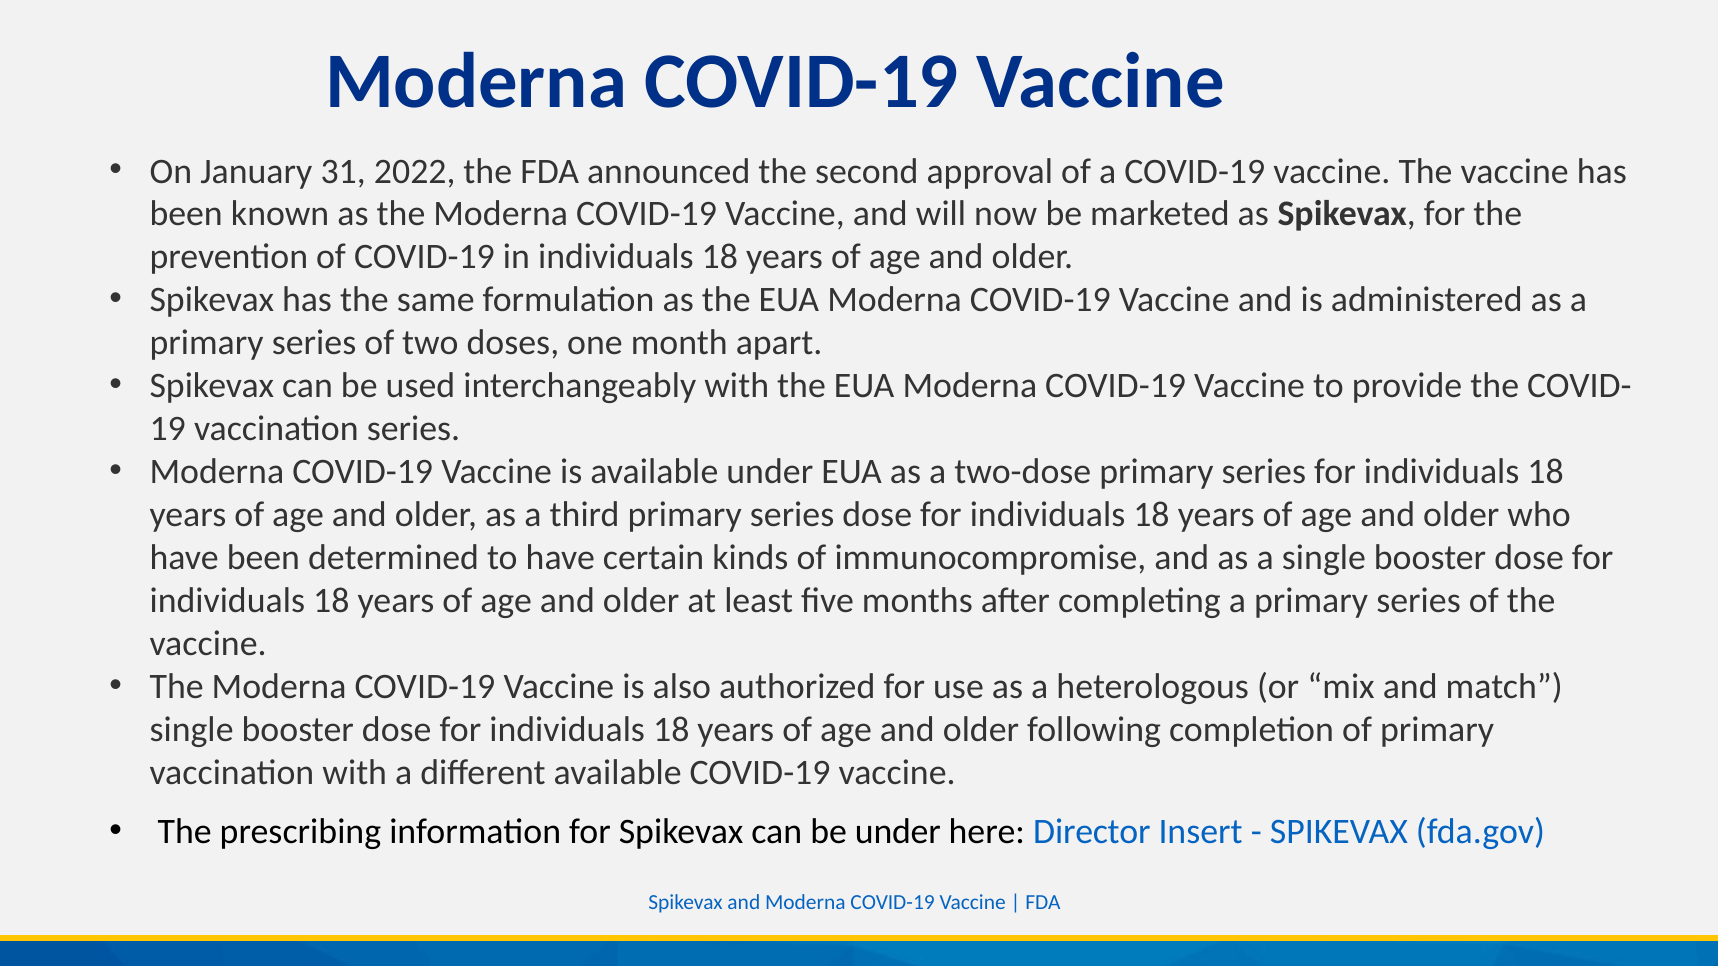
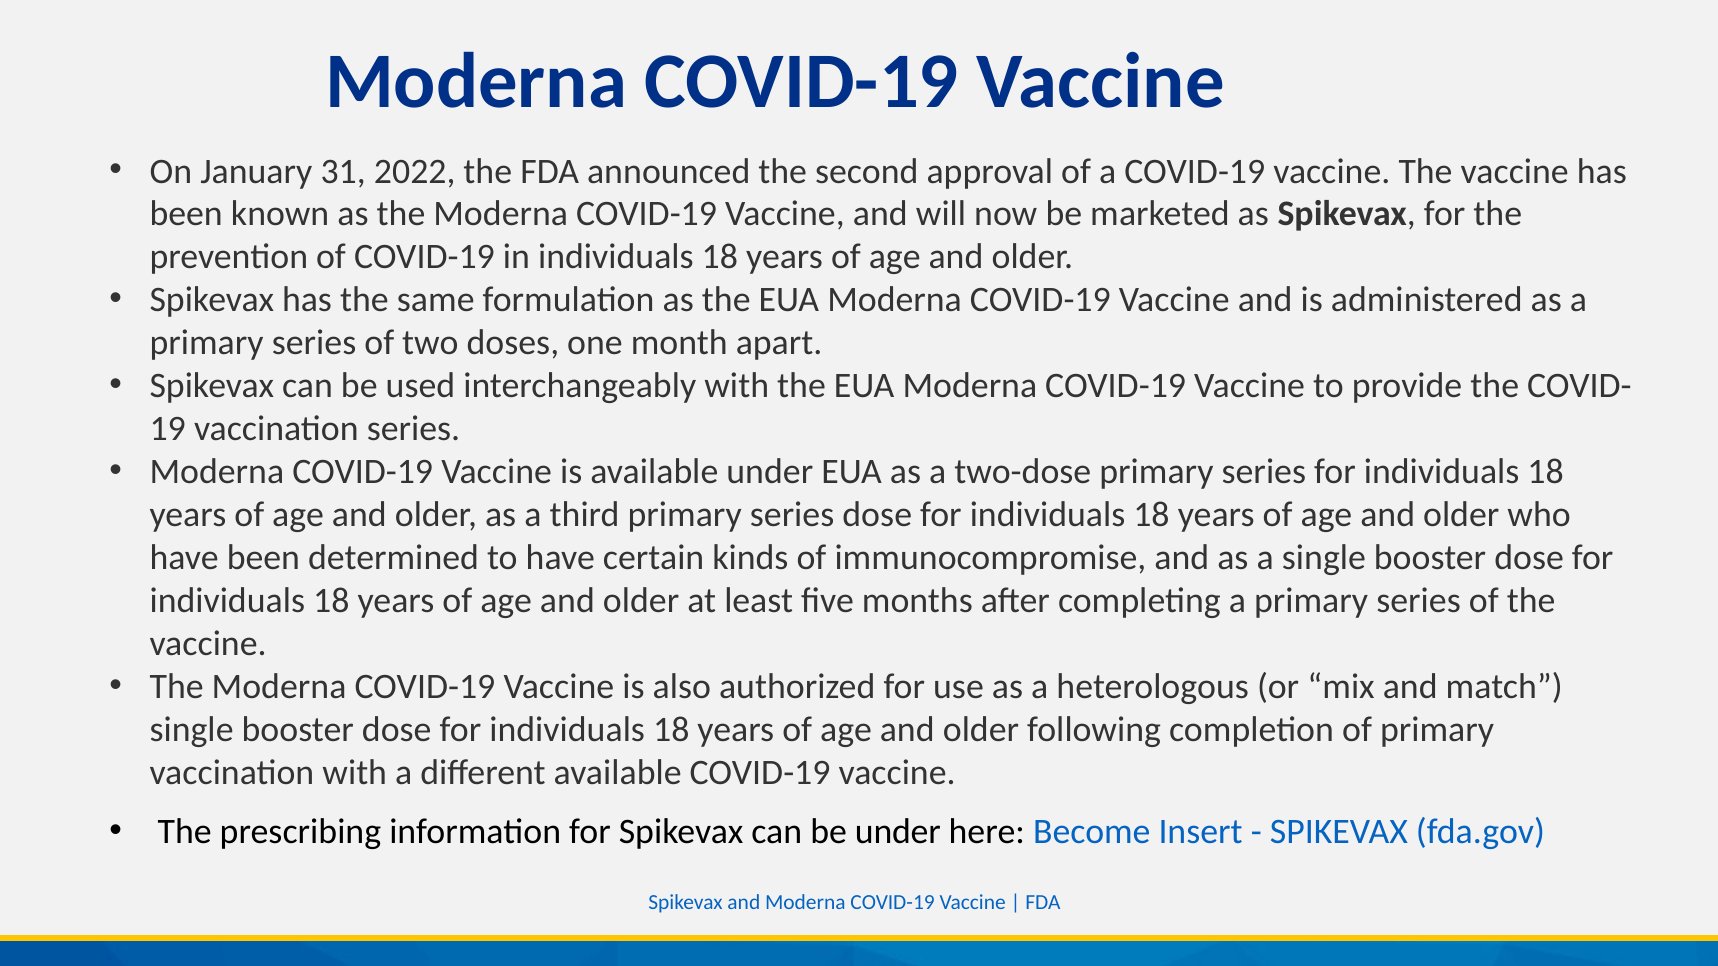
Director: Director -> Become (1092, 832)
